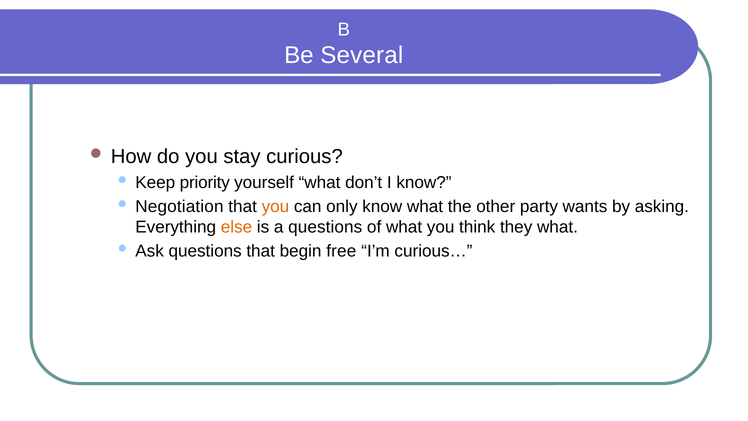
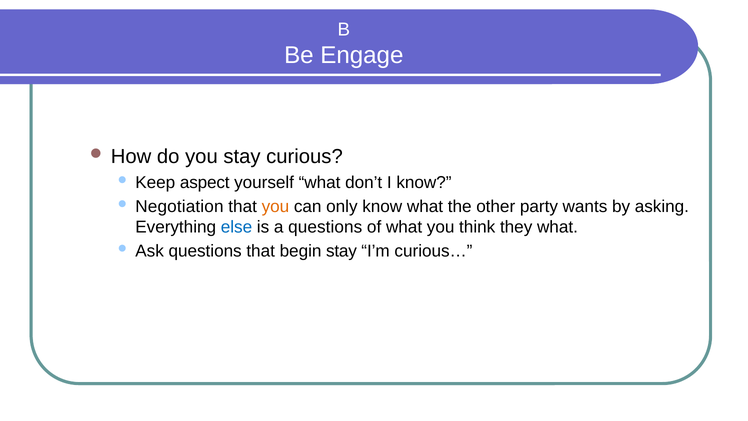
Several: Several -> Engage (362, 55)
priority: priority -> aspect (205, 182)
else colour: orange -> blue (236, 227)
begin free: free -> stay (341, 251)
